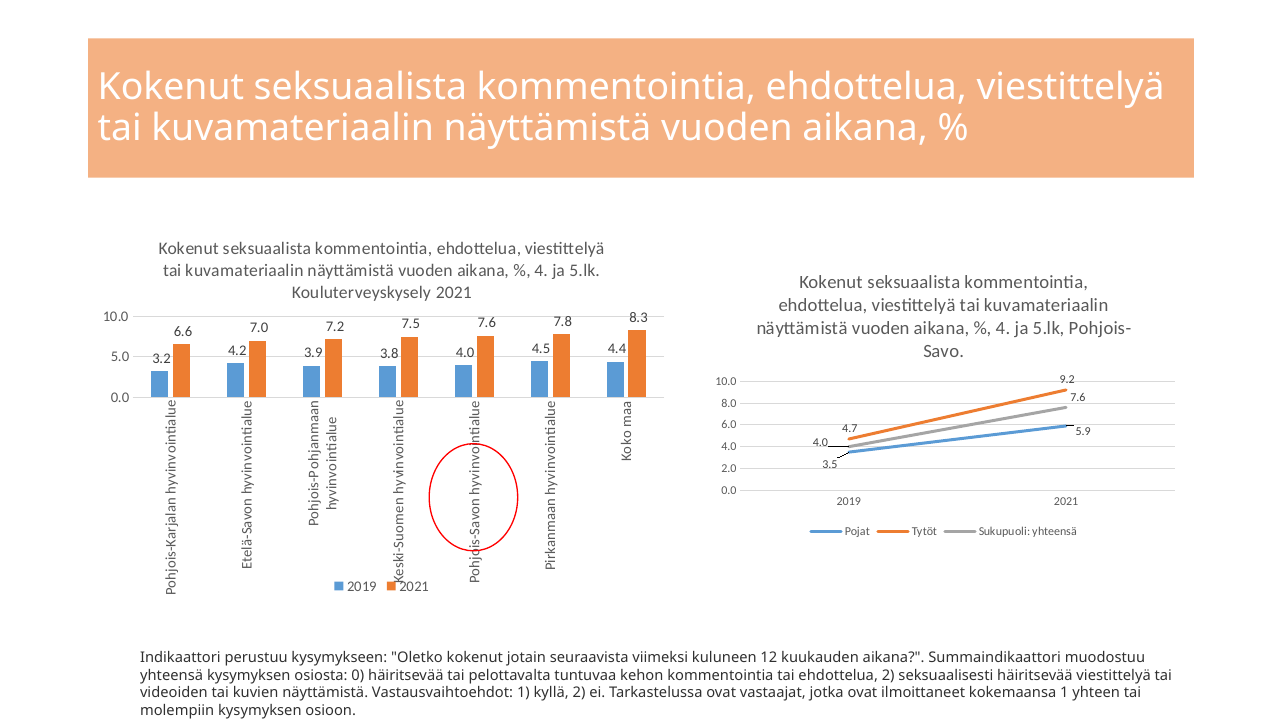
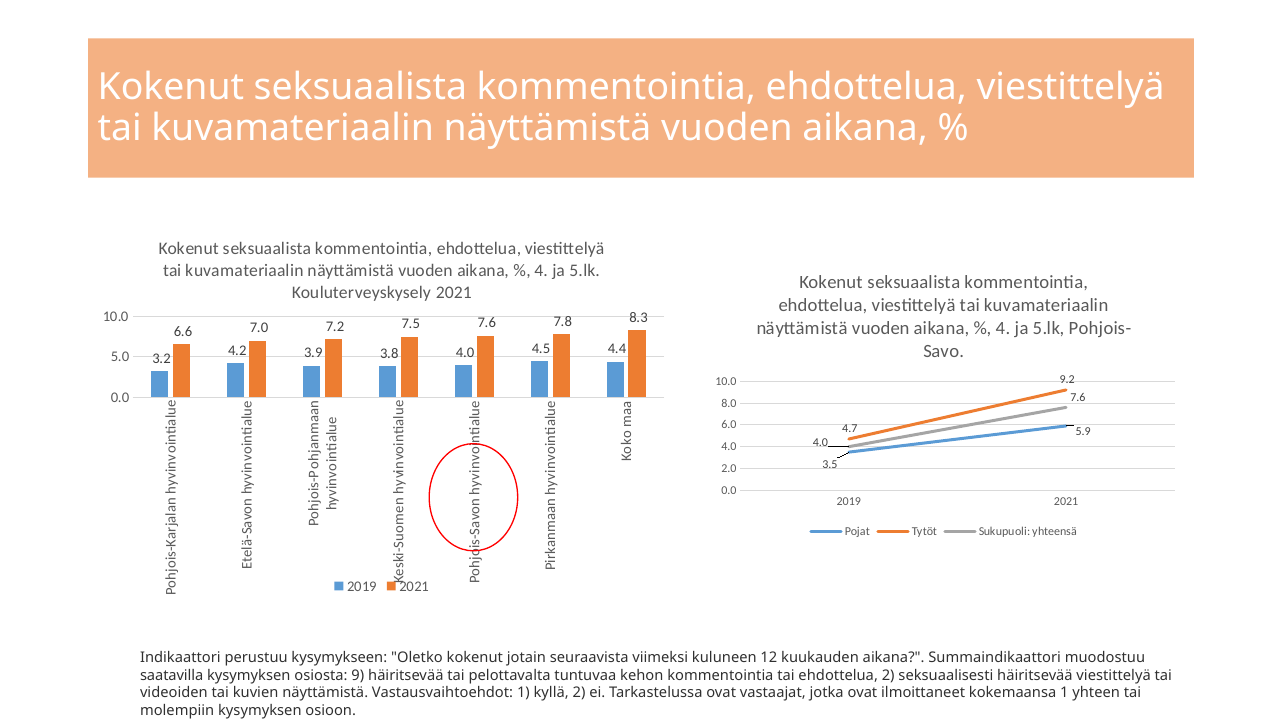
yhteensä: yhteensä -> saatavilla (172, 675)
0: 0 -> 9 (358, 675)
